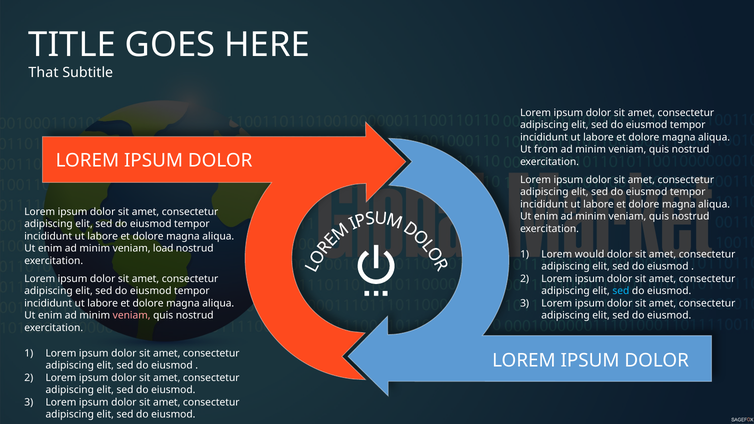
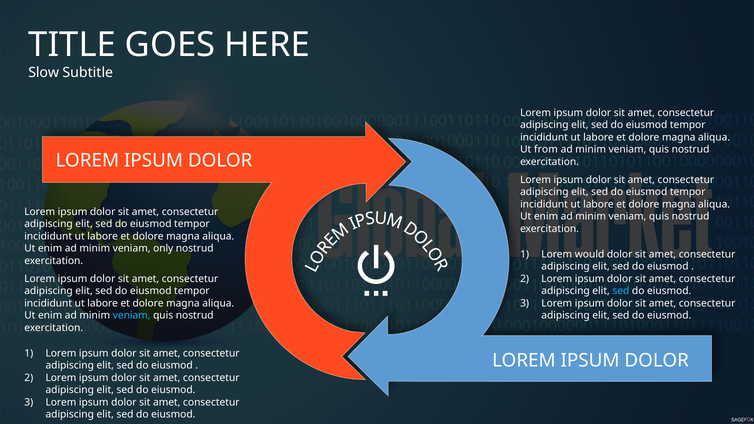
That: That -> Slow (44, 73)
load: load -> only (163, 249)
veniam colour: pink -> light blue (132, 316)
